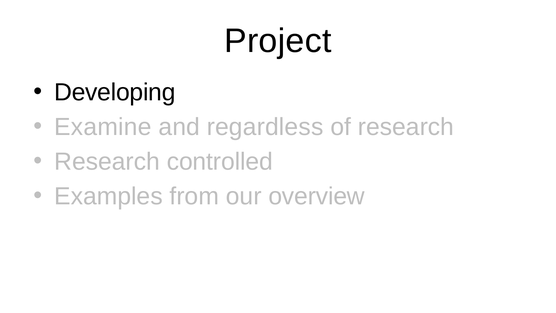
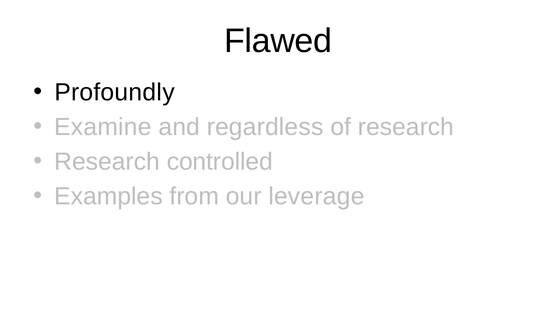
Project: Project -> Flawed (278, 41)
Developing: Developing -> Profoundly (115, 92)
overview: overview -> leverage (316, 196)
